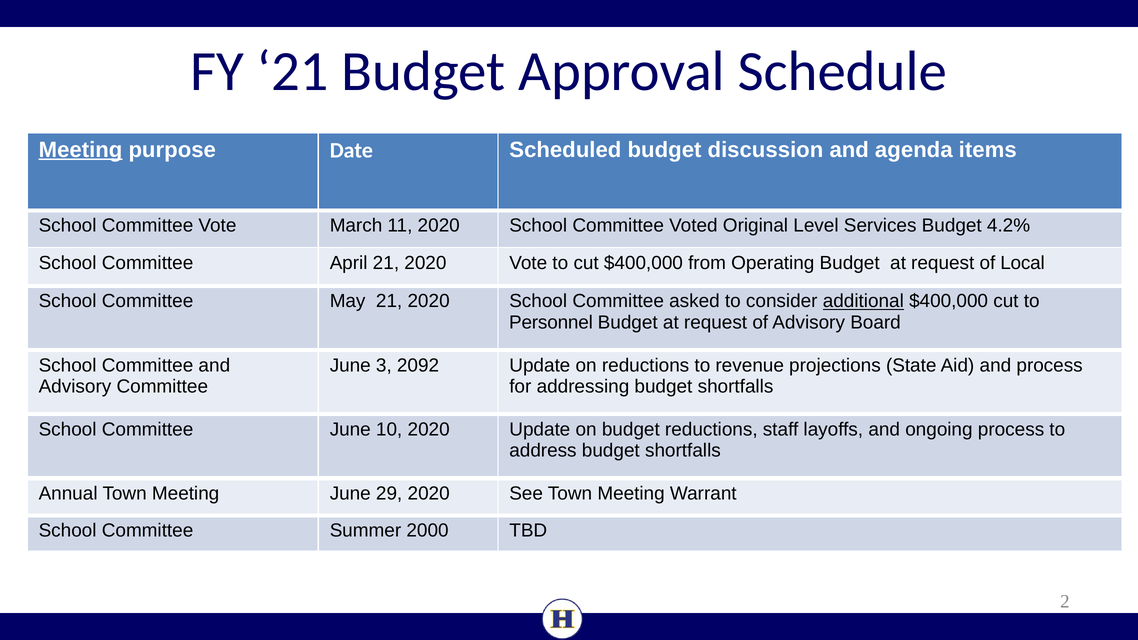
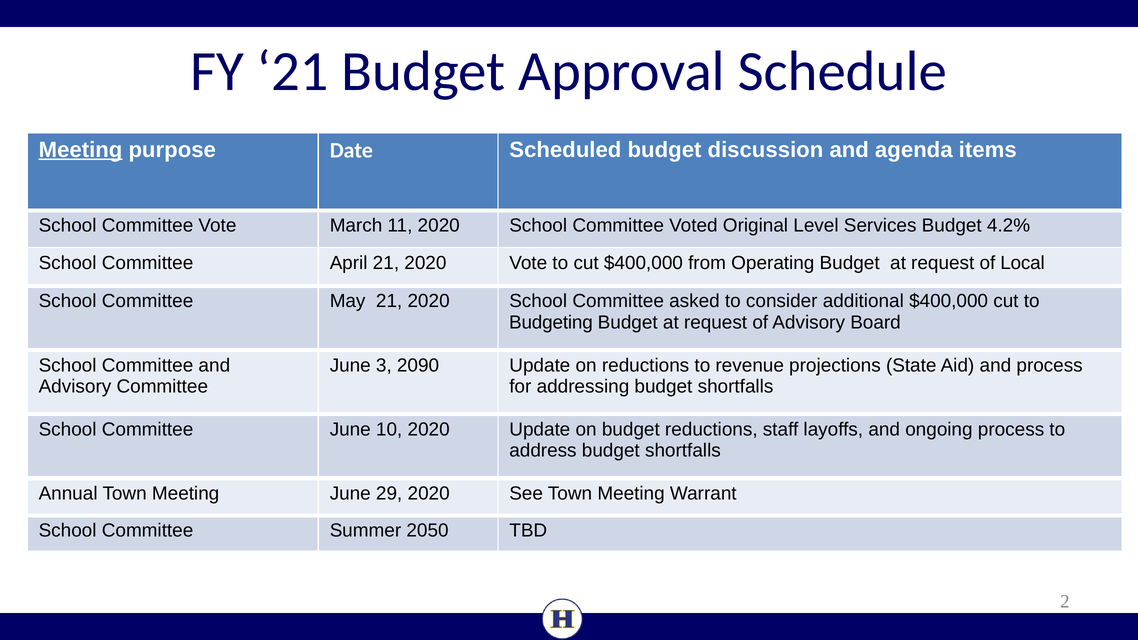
additional underline: present -> none (863, 301)
Personnel: Personnel -> Budgeting (551, 323)
2092: 2092 -> 2090 (418, 365)
2000: 2000 -> 2050 (428, 531)
